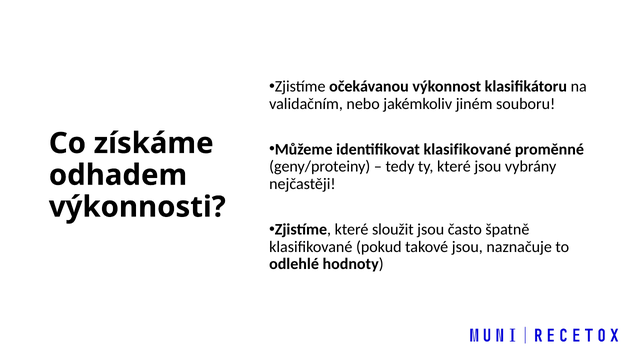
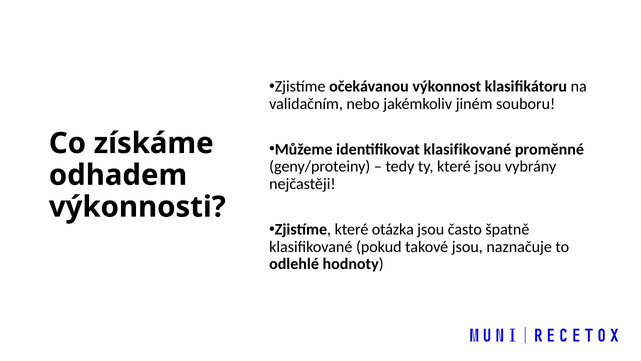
sloužit: sloužit -> otázka (393, 229)
